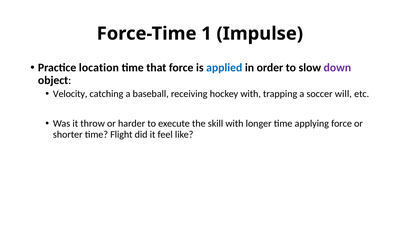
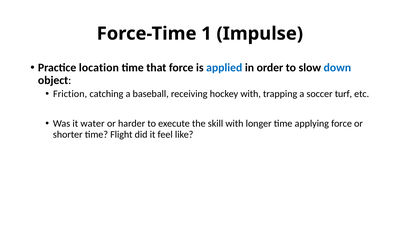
down colour: purple -> blue (337, 68)
Velocity: Velocity -> Friction (70, 94)
will: will -> turf (343, 94)
throw: throw -> water (93, 124)
